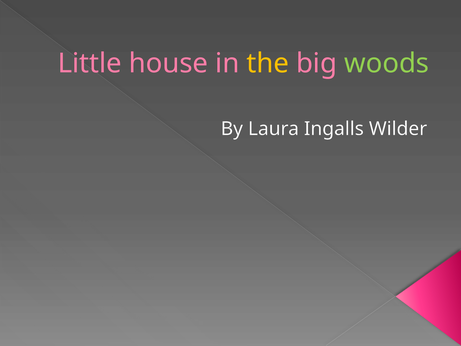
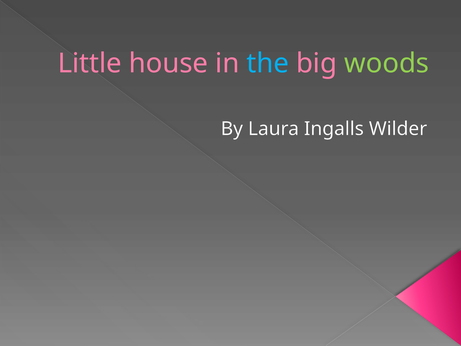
the colour: yellow -> light blue (268, 63)
